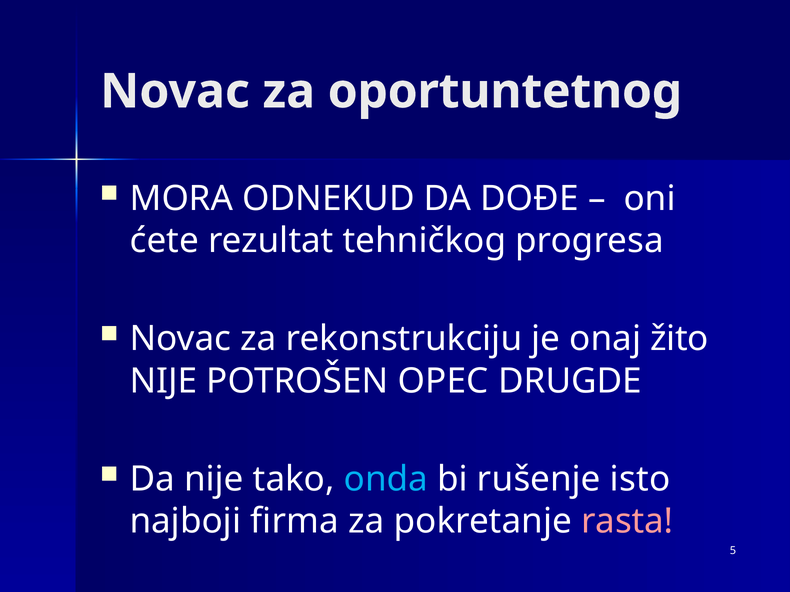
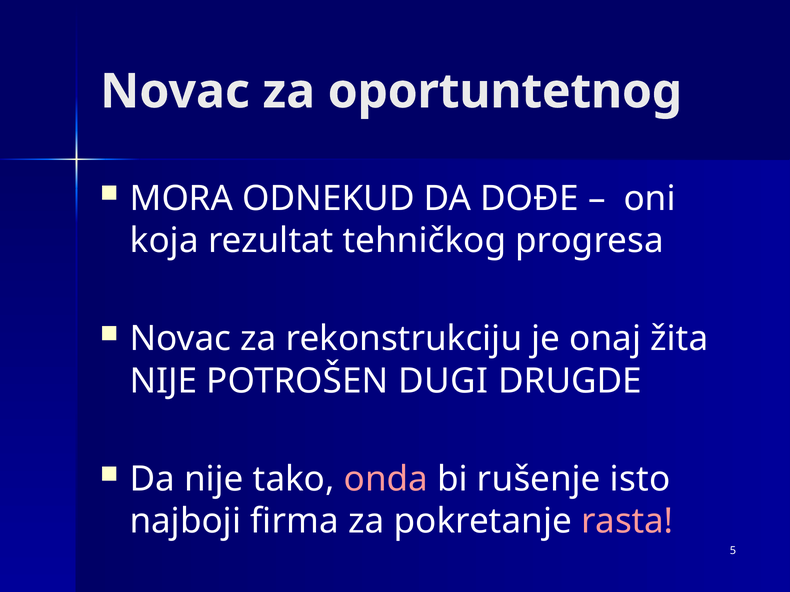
ćete: ćete -> koja (164, 241)
žito: žito -> žita (679, 339)
OPEC: OPEC -> DUGI (443, 381)
onda colour: light blue -> pink (386, 480)
